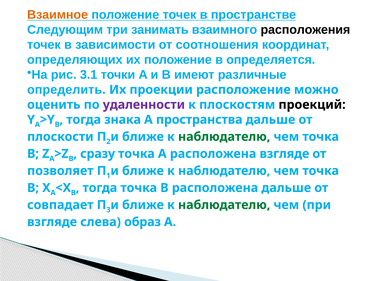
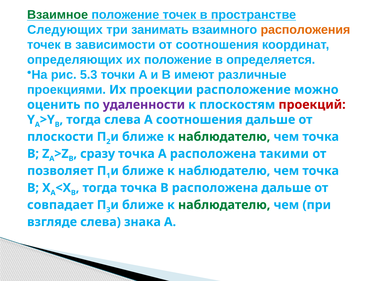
Взаимное colour: orange -> green (58, 15)
Следующим: Следующим -> Следующих (65, 30)
расположения colour: black -> orange (305, 30)
3.1: 3.1 -> 5.3 (89, 75)
определить: определить -> проекциями (66, 90)
проекций colour: black -> red (312, 104)
тогда знака: знака -> слева (123, 119)
A пространства: пространства -> соотношения (199, 119)
расположена взгляде: взгляде -> такими (284, 153)
образ: образ -> знака (142, 222)
